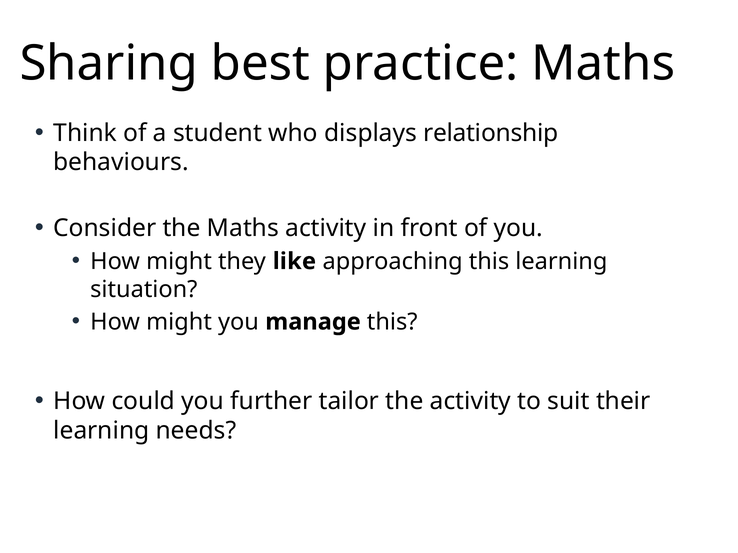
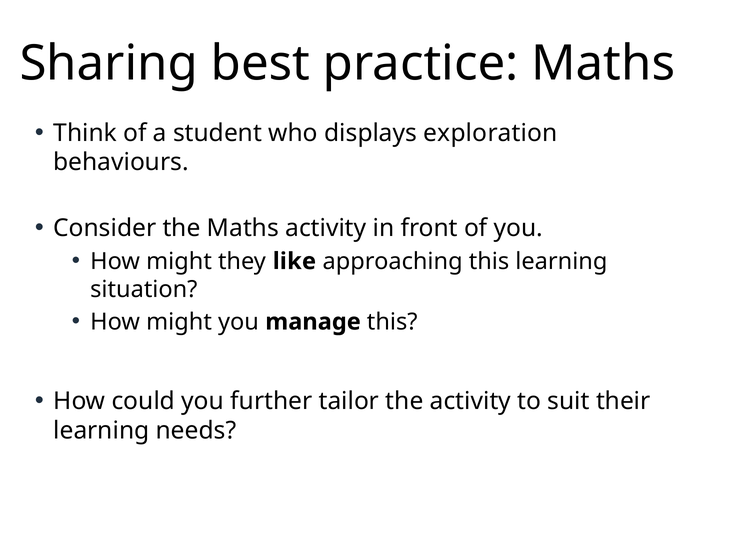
relationship: relationship -> exploration (491, 133)
